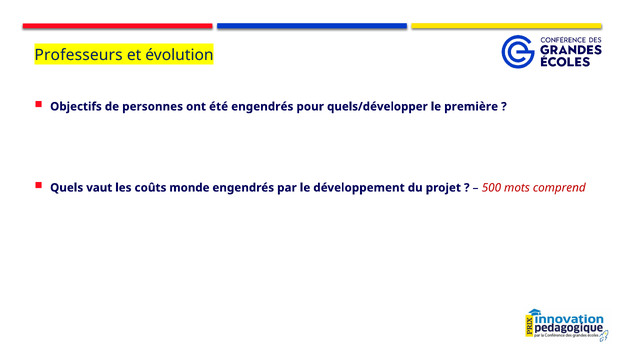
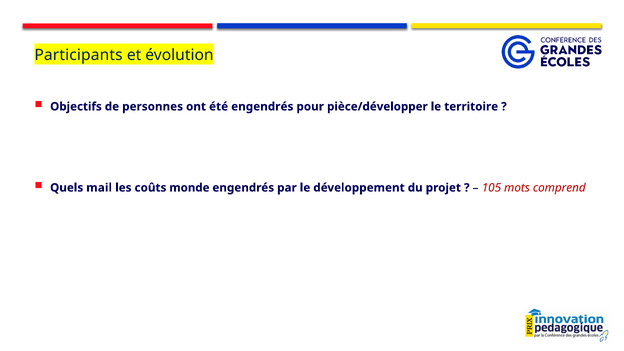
Professeurs: Professeurs -> Participants (79, 55)
quels/développer: quels/développer -> pièce/développer (377, 107)
première: première -> territoire (471, 107)
vaut: vaut -> mail (99, 188)
500: 500 -> 105 (491, 188)
